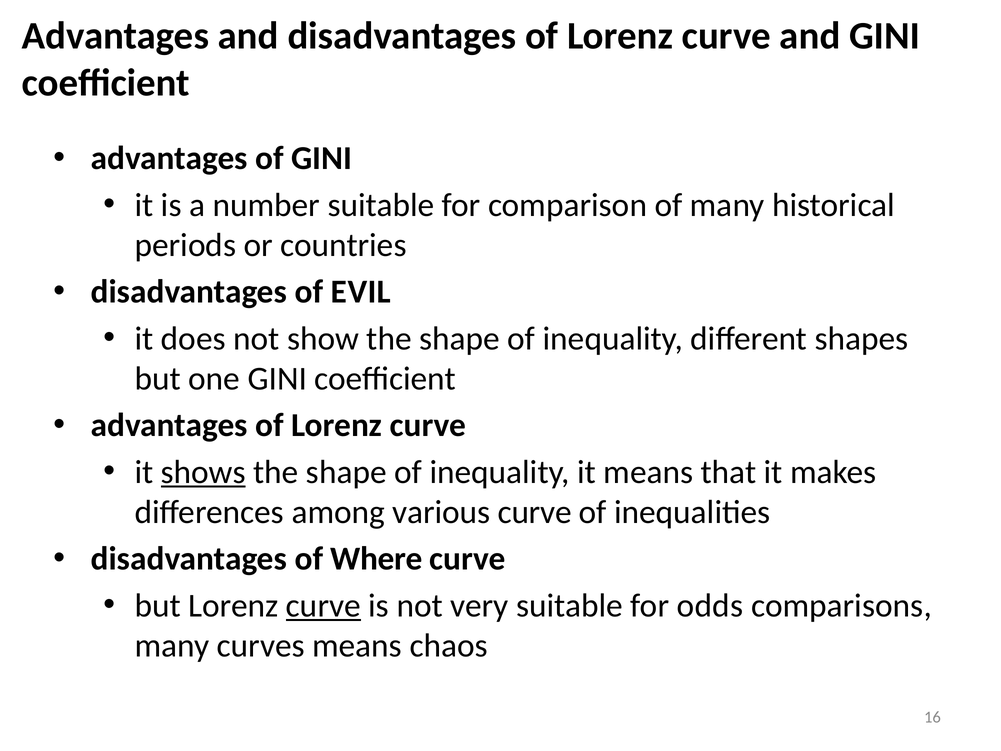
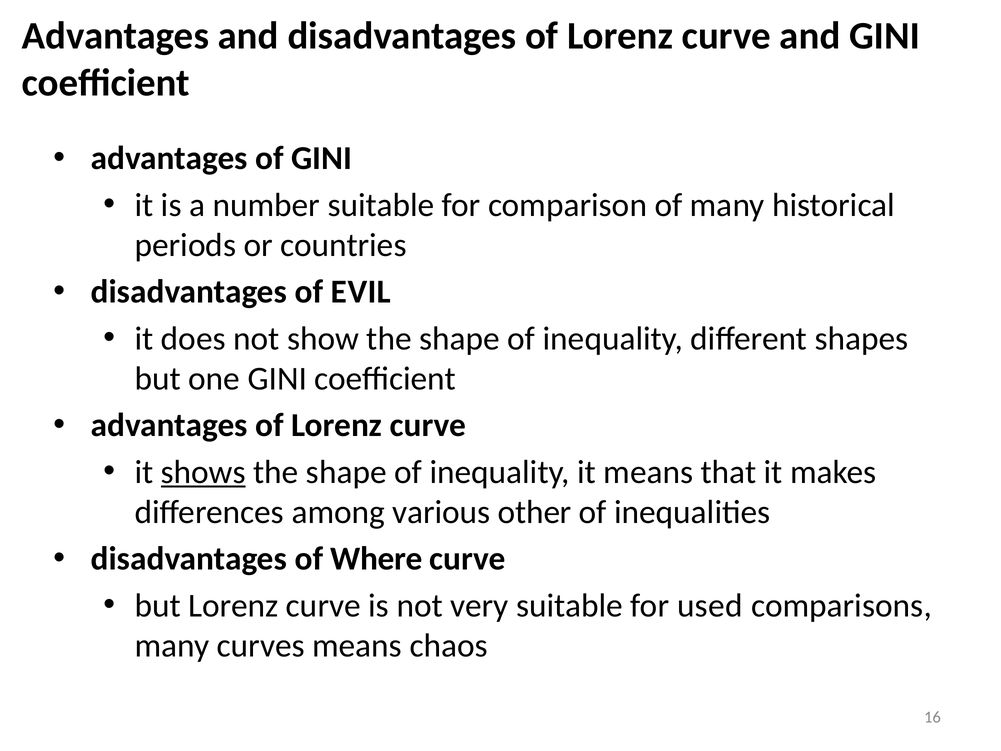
various curve: curve -> other (535, 512)
curve underline: present -> none (323, 605)
odds: odds -> used (710, 605)
